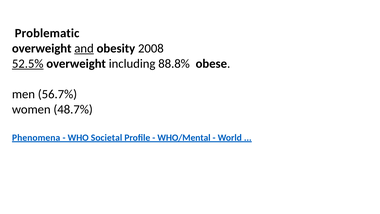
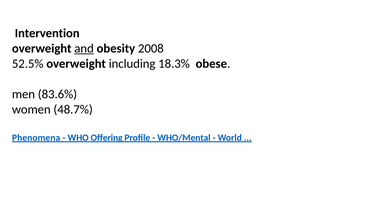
Problematic: Problematic -> Intervention (47, 33)
52.5% underline: present -> none (28, 64)
88.8%: 88.8% -> 18.3% (174, 64)
56.7%: 56.7% -> 83.6% (57, 94)
Societal: Societal -> Offering (107, 138)
